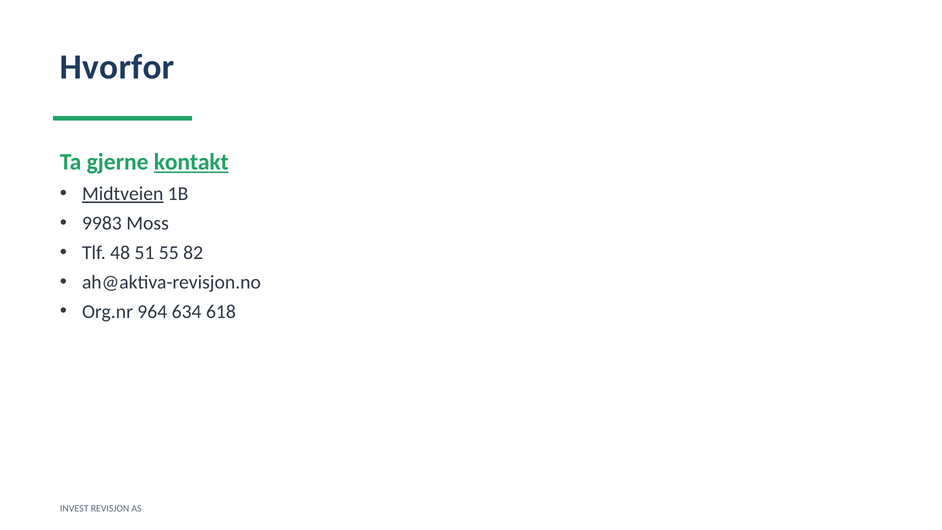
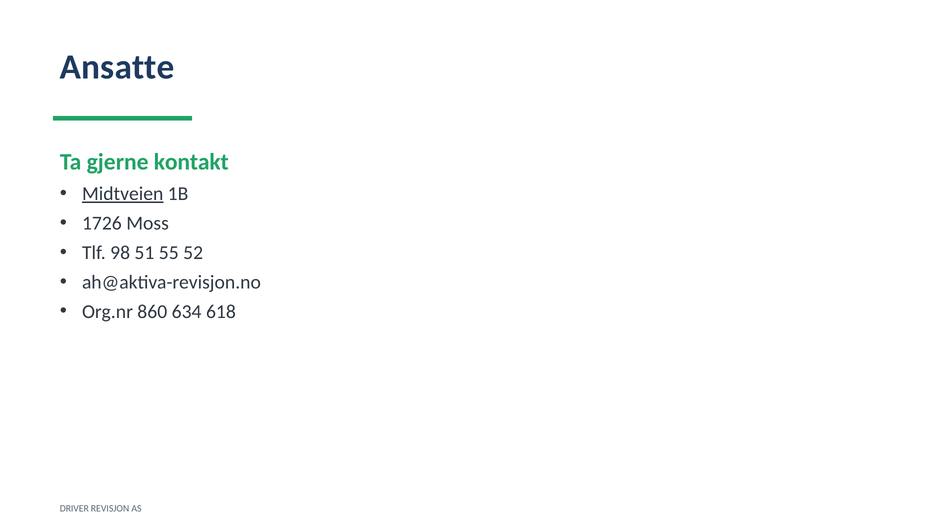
Hvorfor: Hvorfor -> Ansatte (117, 67)
kontakt underline: present -> none (191, 162)
9983: 9983 -> 1726 (102, 223)
48: 48 -> 98 (120, 253)
82: 82 -> 52 (193, 253)
964: 964 -> 860 (152, 312)
INVEST: INVEST -> DRIVER (74, 508)
